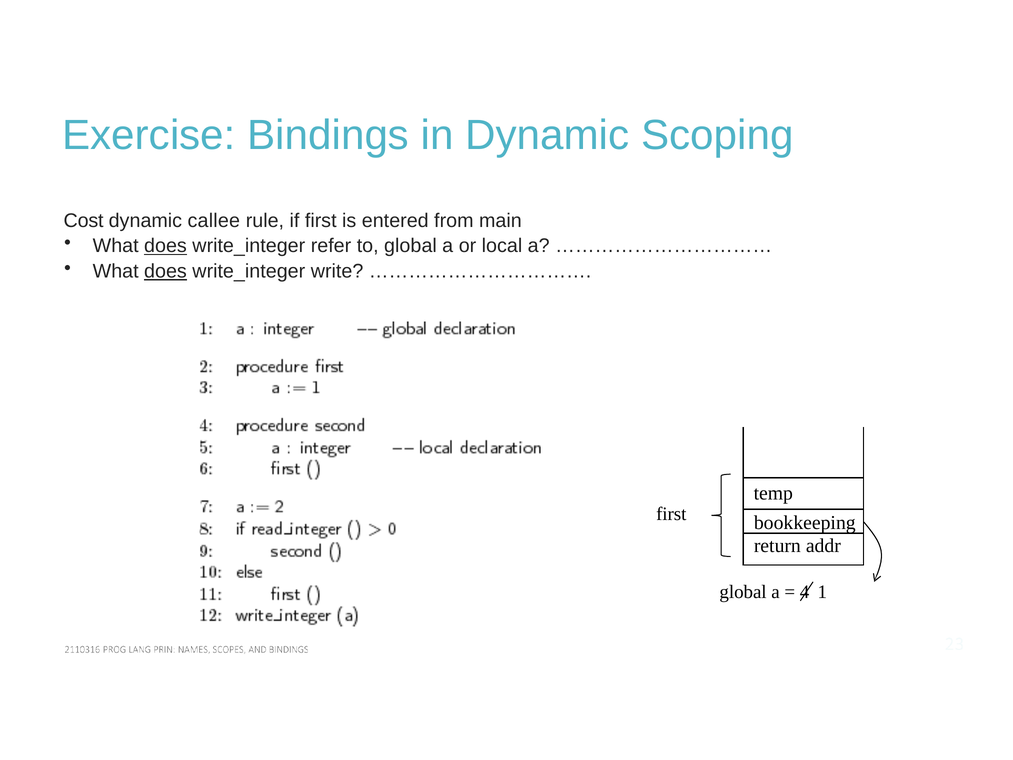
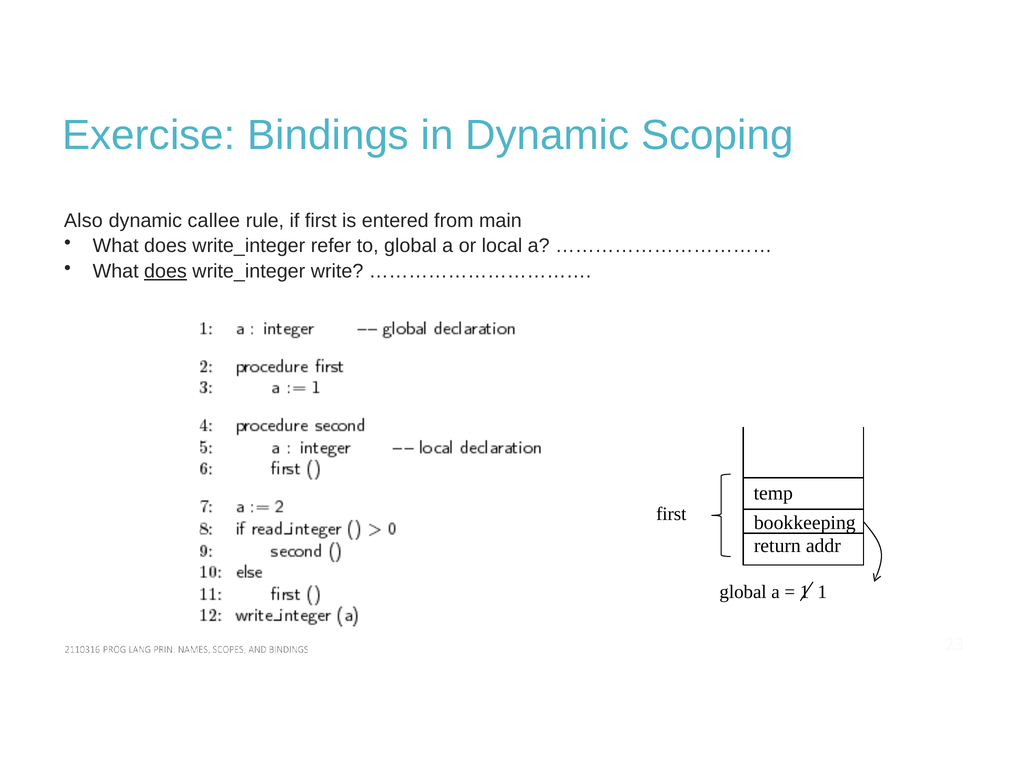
Cost: Cost -> Also (83, 220)
does underline: present -> none (165, 246)
4: 4 -> 1 (805, 592)
